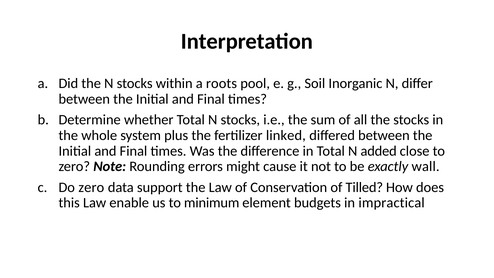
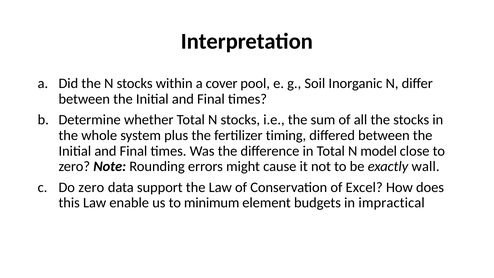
roots: roots -> cover (222, 84)
linked: linked -> timing (286, 135)
added: added -> model (379, 151)
Tilled: Tilled -> Excel (364, 187)
